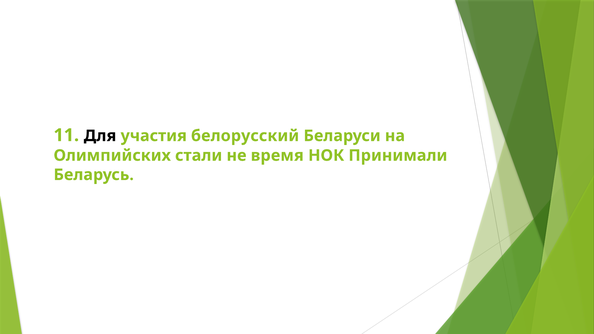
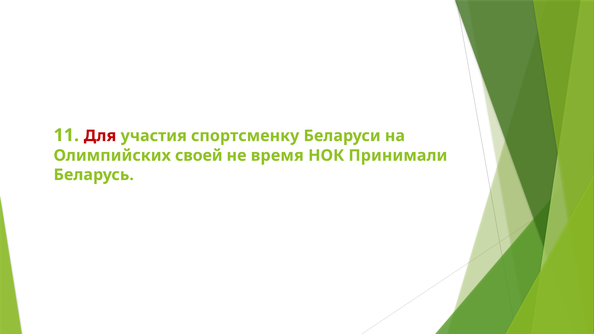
Для colour: black -> red (100, 136)
белорусский: белорусский -> спортсменку (245, 136)
стали: стали -> своей (199, 156)
